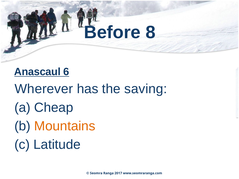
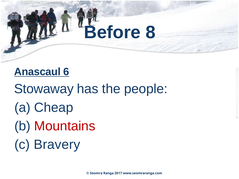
Wherever: Wherever -> Stowaway (44, 89)
saving: saving -> people (146, 89)
Mountains colour: orange -> red (65, 126)
Latitude: Latitude -> Bravery (57, 145)
